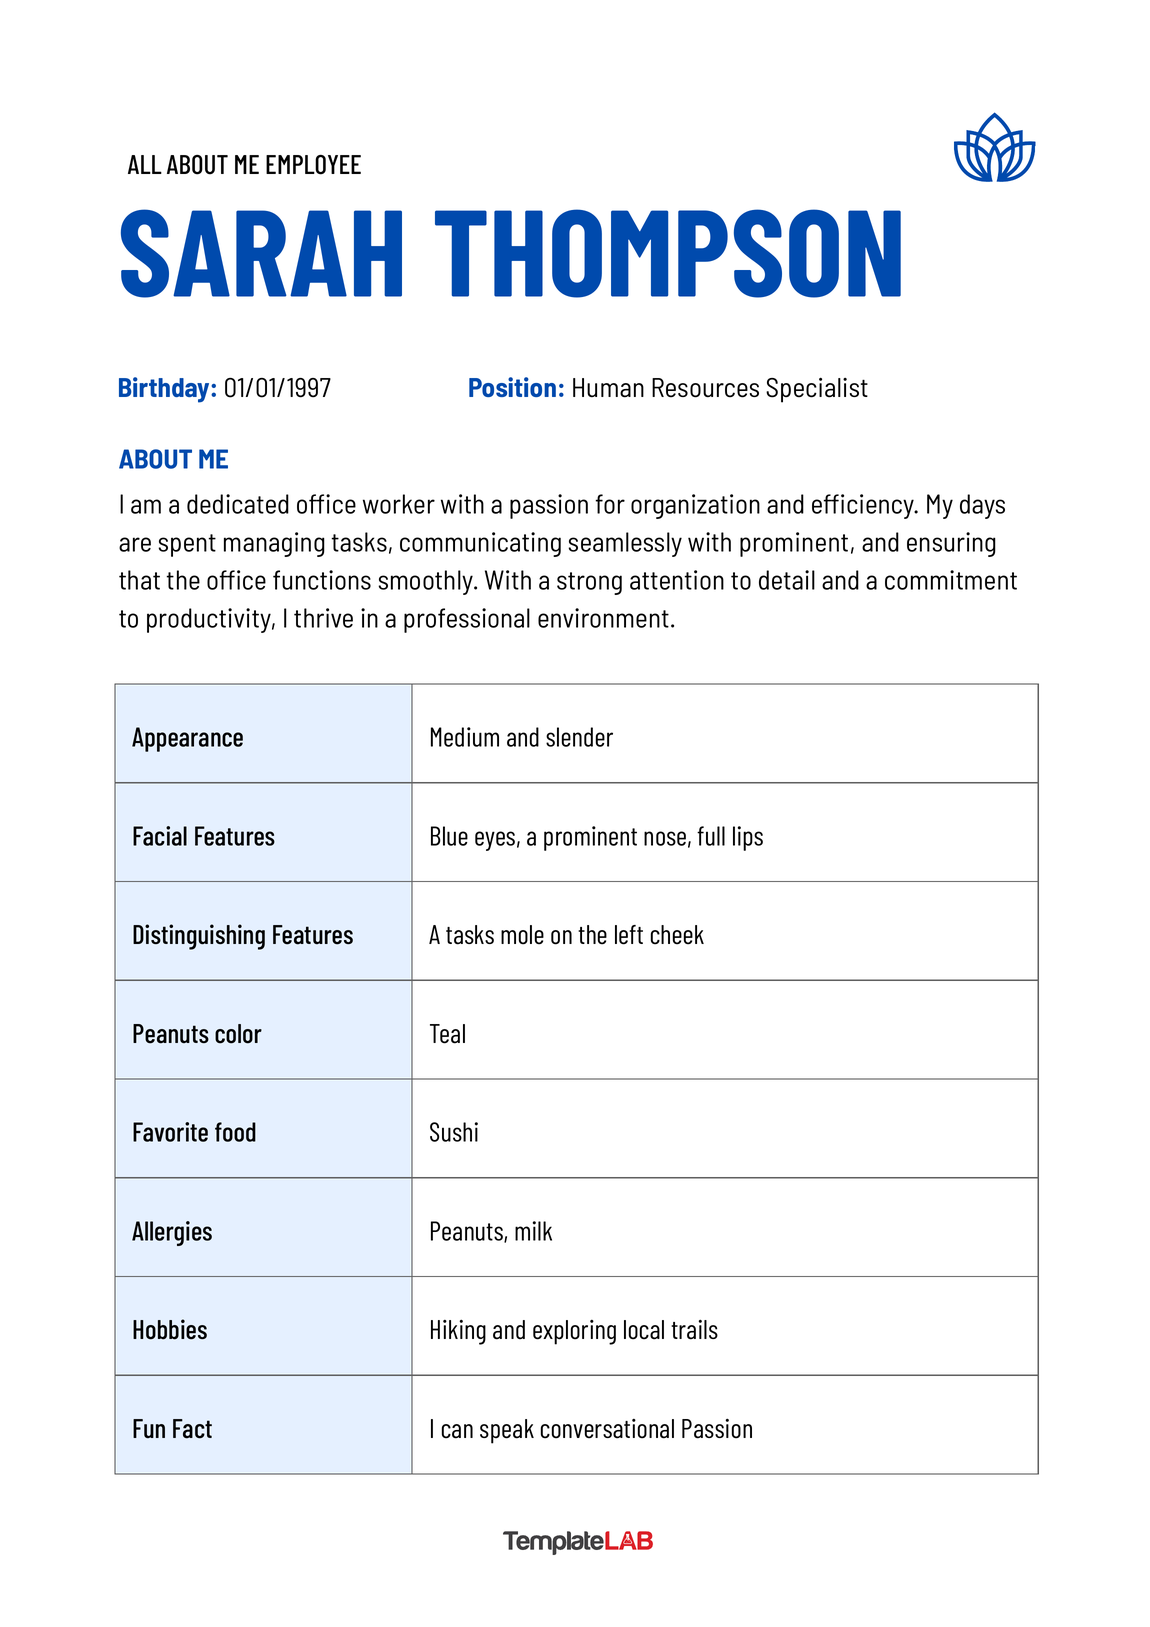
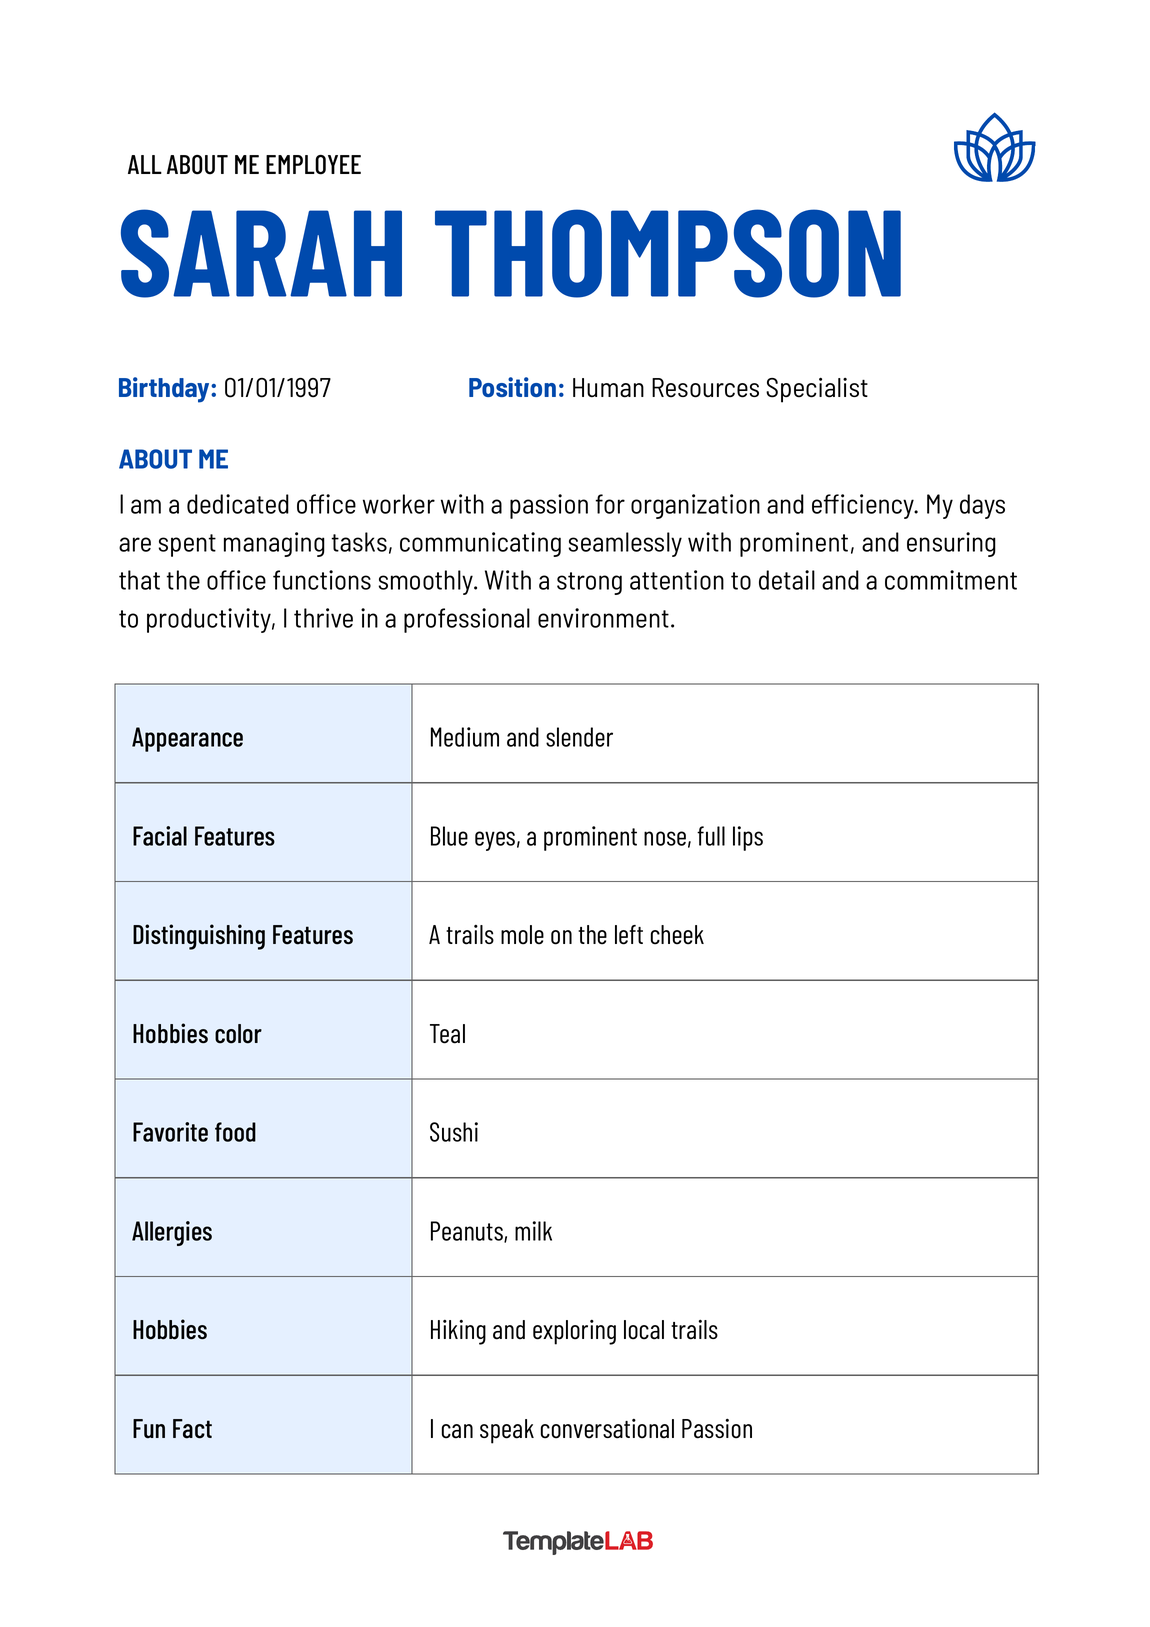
A tasks: tasks -> trails (470, 936)
Peanuts: Peanuts -> Hobbies (171, 1034)
